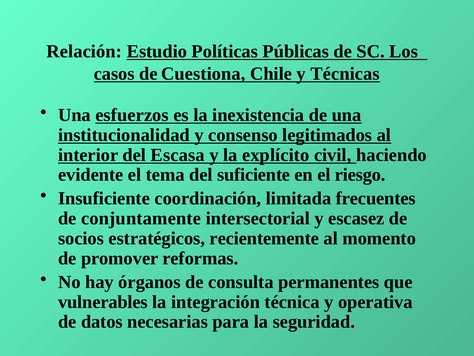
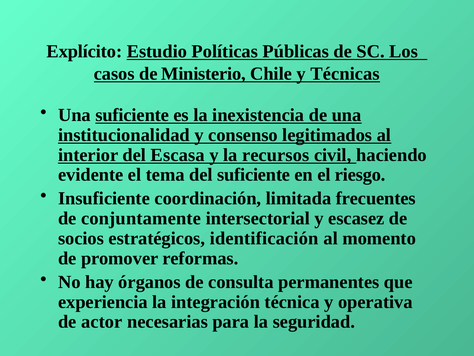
Relación: Relación -> Explícito (84, 51)
Cuestiona: Cuestiona -> Ministerio (203, 74)
Una esfuerzos: esfuerzos -> suficiente (132, 115)
explícito: explícito -> recursos (276, 155)
recientemente: recientemente -> identificación (264, 238)
vulnerables: vulnerables -> experiencia (103, 302)
datos: datos -> actor (102, 321)
